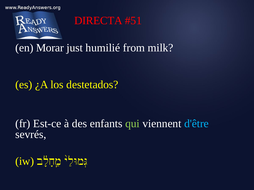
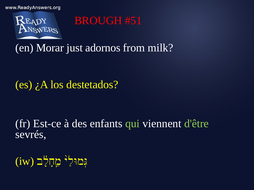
DIRECTA: DIRECTA -> BROUGH (98, 21)
humilié: humilié -> adornos (103, 48)
d'être colour: light blue -> light green (196, 124)
